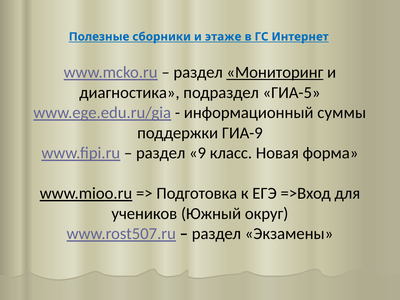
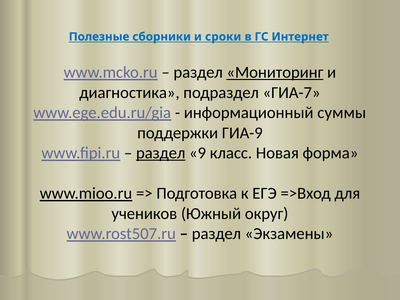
этаже: этаже -> сроки (223, 37)
ГИА-5: ГИА-5 -> ГИА-7 (292, 93)
раздел underline: none -> present (161, 153)
